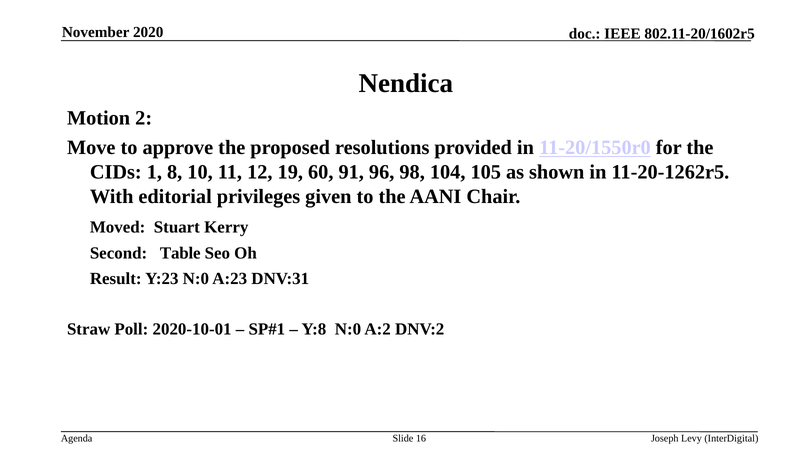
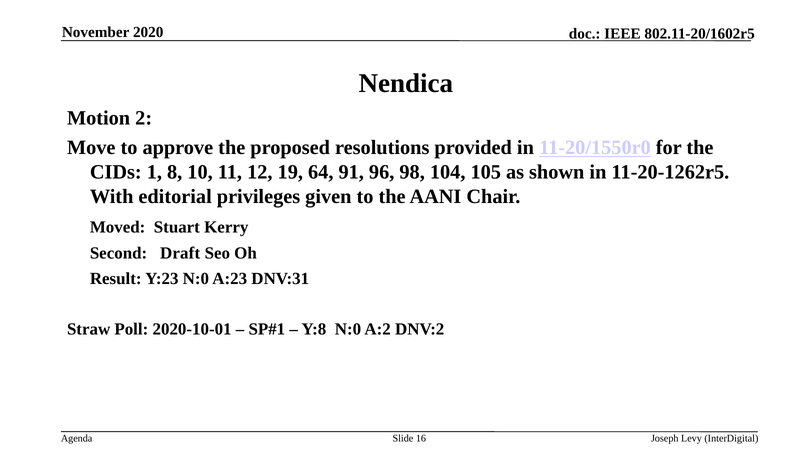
60: 60 -> 64 (321, 172)
Table: Table -> Draft (180, 253)
